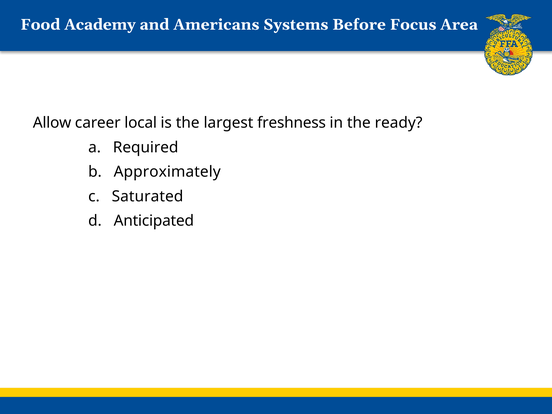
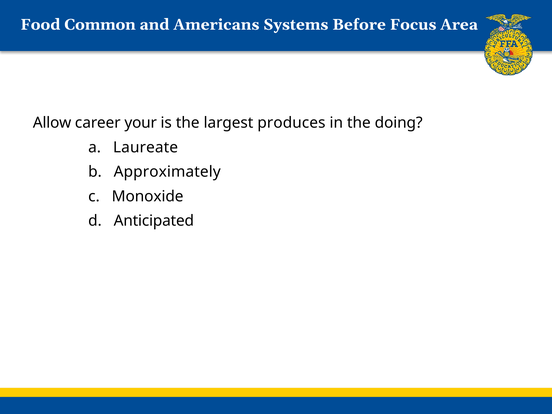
Academy: Academy -> Common (100, 25)
local: local -> your (141, 123)
freshness: freshness -> produces (291, 123)
ready: ready -> doing (399, 123)
Required: Required -> Laureate (146, 147)
Saturated: Saturated -> Monoxide (148, 196)
